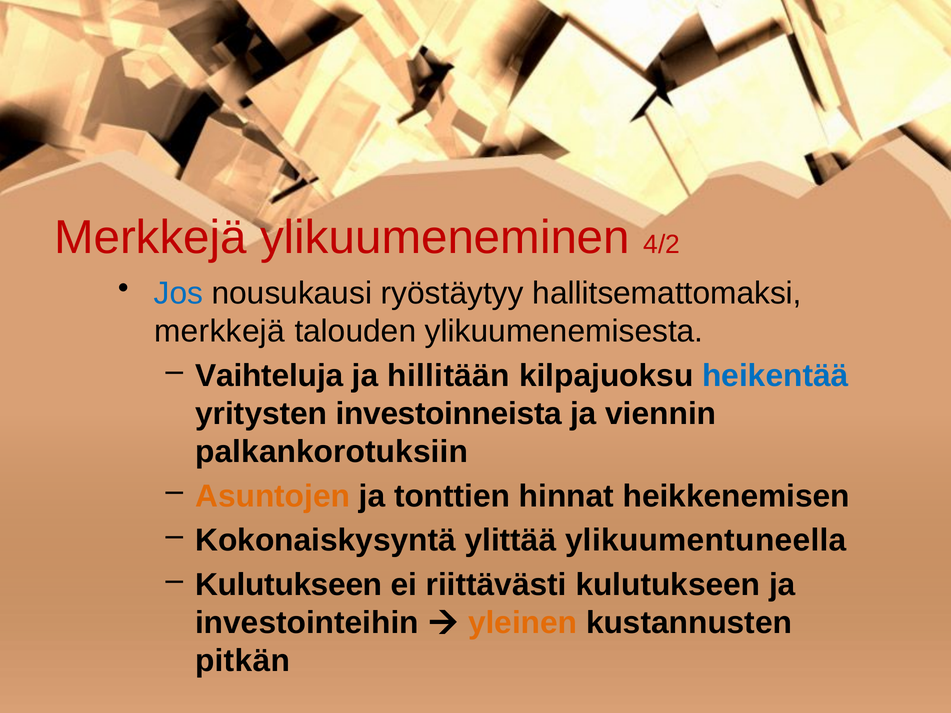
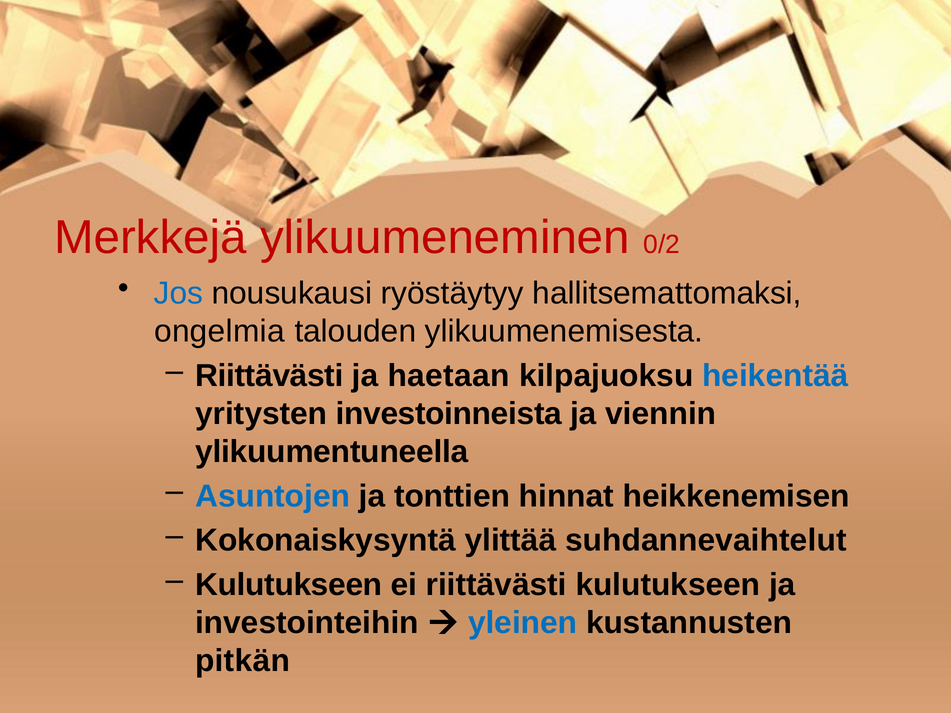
4/2: 4/2 -> 0/2 (662, 245)
merkkejä: merkkejä -> ongelmia (220, 332)
Vaihteluja: Vaihteluja -> Riittävästi (269, 376)
hillitään: hillitään -> haetaan (449, 376)
palkankorotuksiin: palkankorotuksiin -> ylikuumentuneella (332, 452)
Asuntojen colour: orange -> blue (273, 496)
ylikuumentuneella: ylikuumentuneella -> suhdannevaihtelut (706, 541)
yleinen colour: orange -> blue (523, 623)
